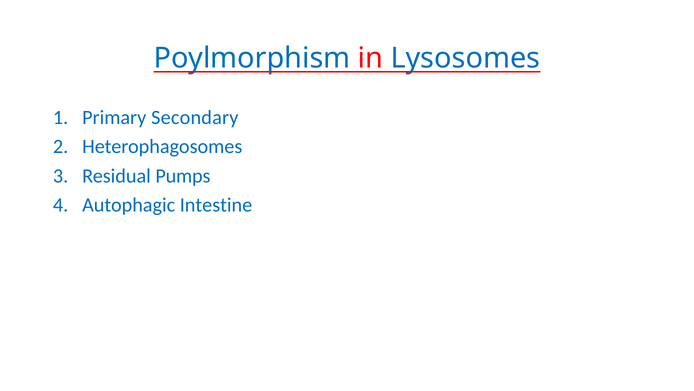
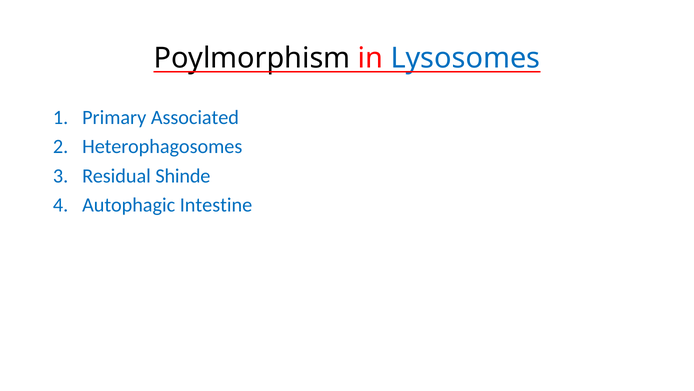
Poylmorphism colour: blue -> black (252, 58)
Secondary: Secondary -> Associated (195, 117)
Pumps: Pumps -> Shinde (183, 176)
